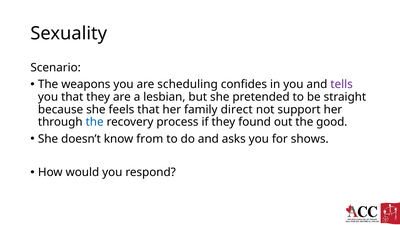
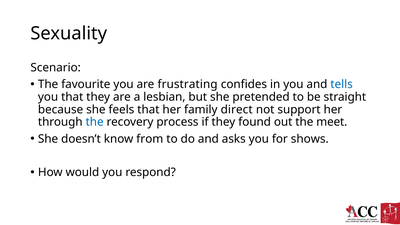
weapons: weapons -> favourite (86, 84)
scheduling: scheduling -> frustrating (188, 84)
tells colour: purple -> blue (342, 84)
good: good -> meet (332, 122)
